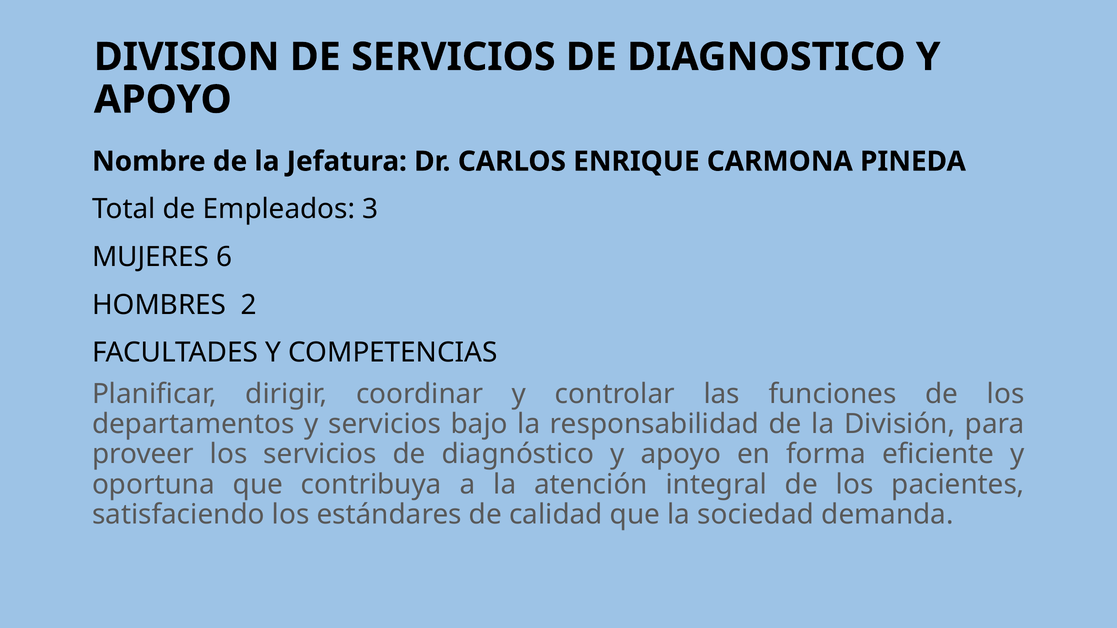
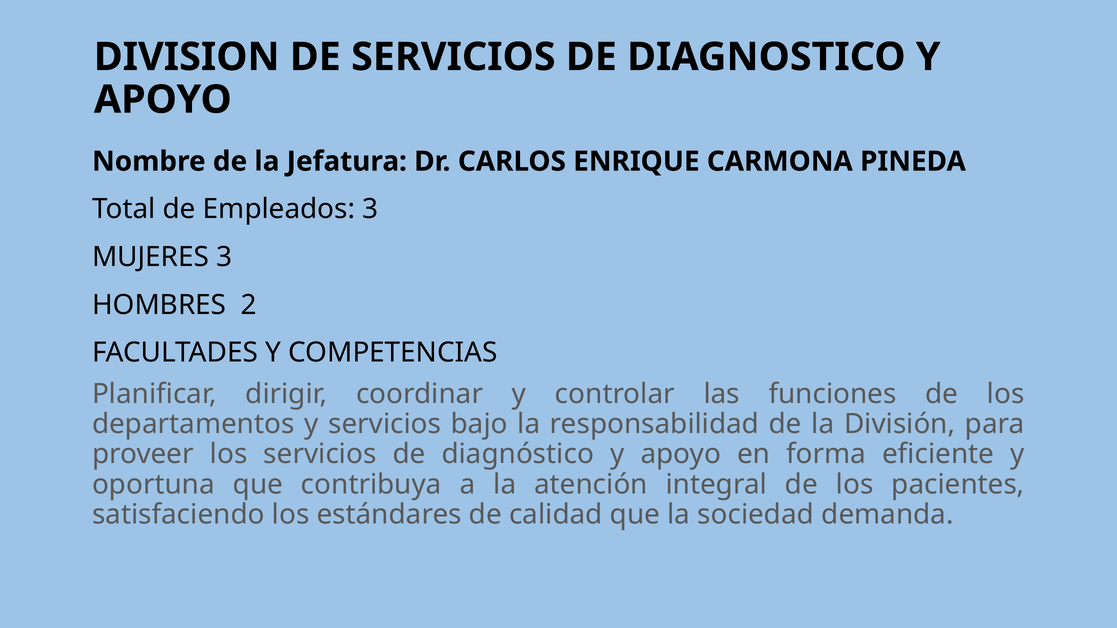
MUJERES 6: 6 -> 3 (224, 257)
